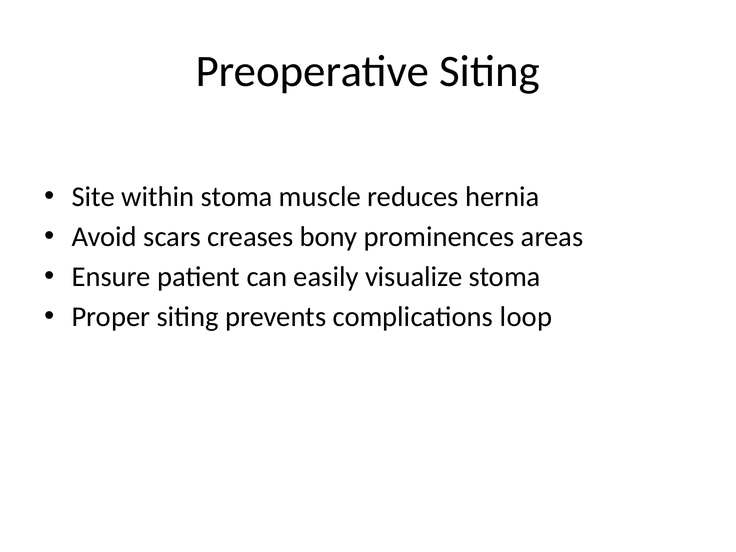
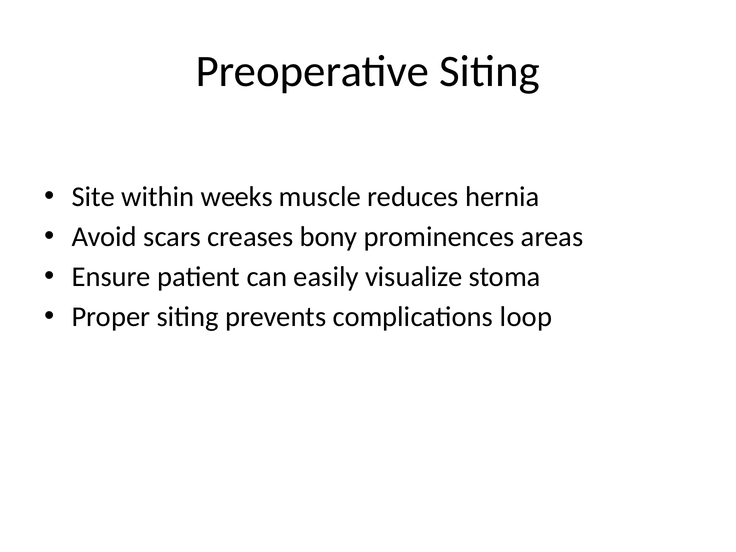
within stoma: stoma -> weeks (237, 197)
